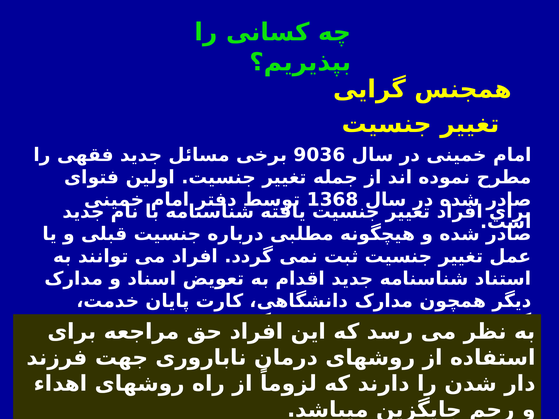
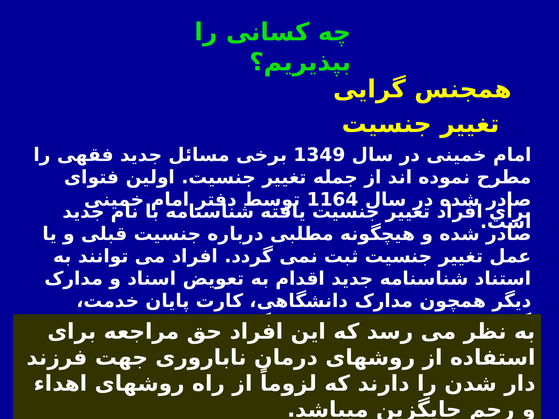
9036: 9036 -> 1349 (320, 155)
1368: 1368 -> 1164 (333, 200)
